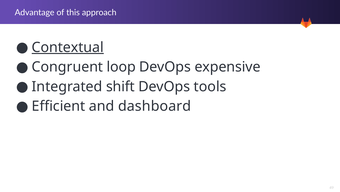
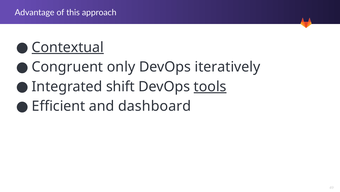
loop: loop -> only (121, 67)
expensive: expensive -> iteratively (227, 67)
tools underline: none -> present (210, 86)
